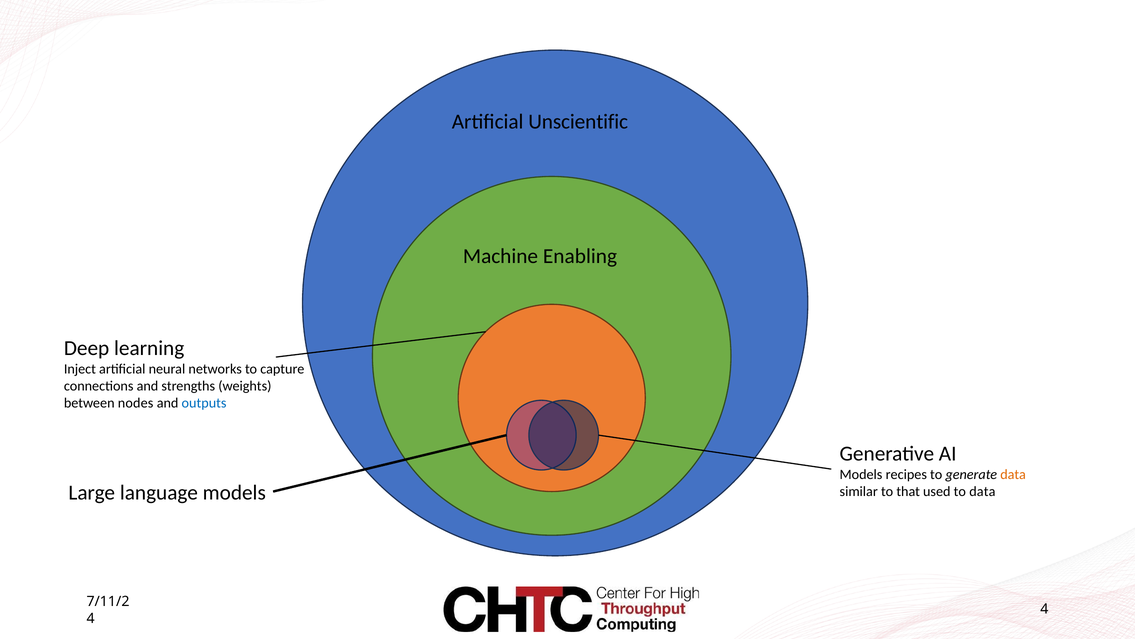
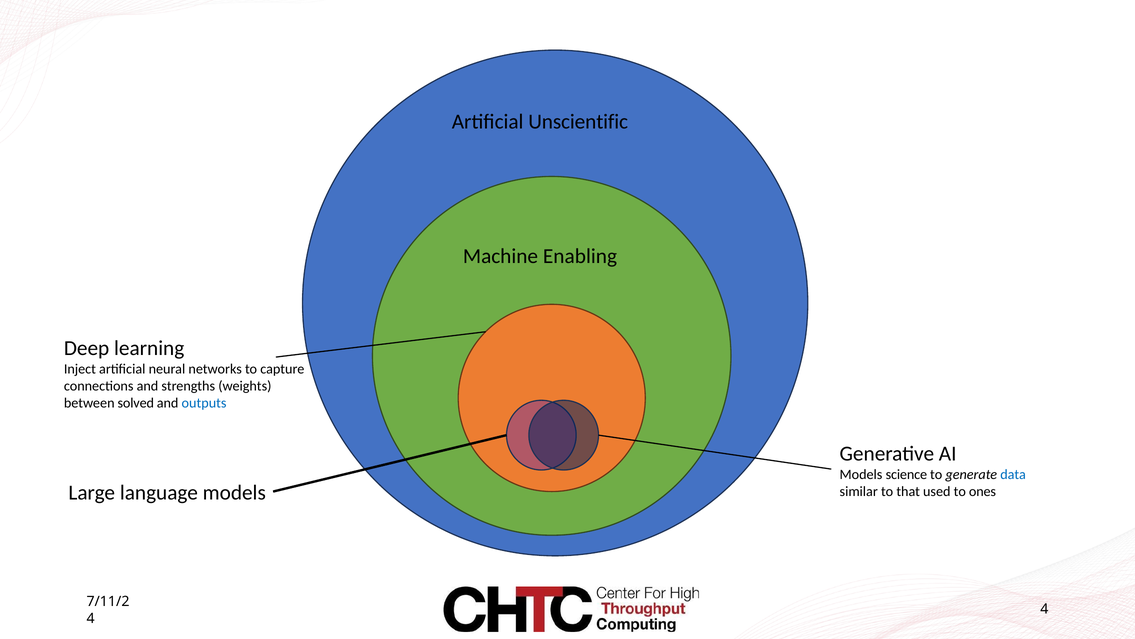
nodes: nodes -> solved (136, 403)
recipes: recipes -> science (906, 474)
data colour: orange -> blue (1013, 474)
to data: data -> ones (982, 491)
